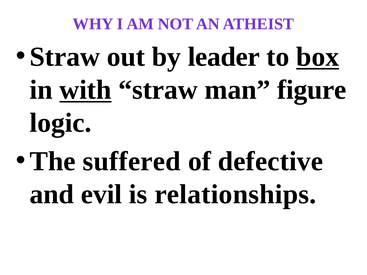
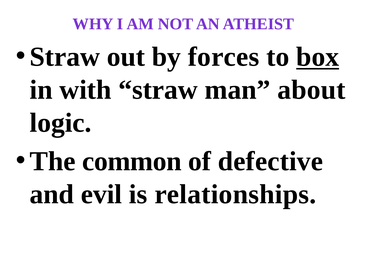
leader: leader -> forces (224, 57)
with underline: present -> none (85, 90)
figure: figure -> about (311, 90)
suffered: suffered -> common (132, 162)
